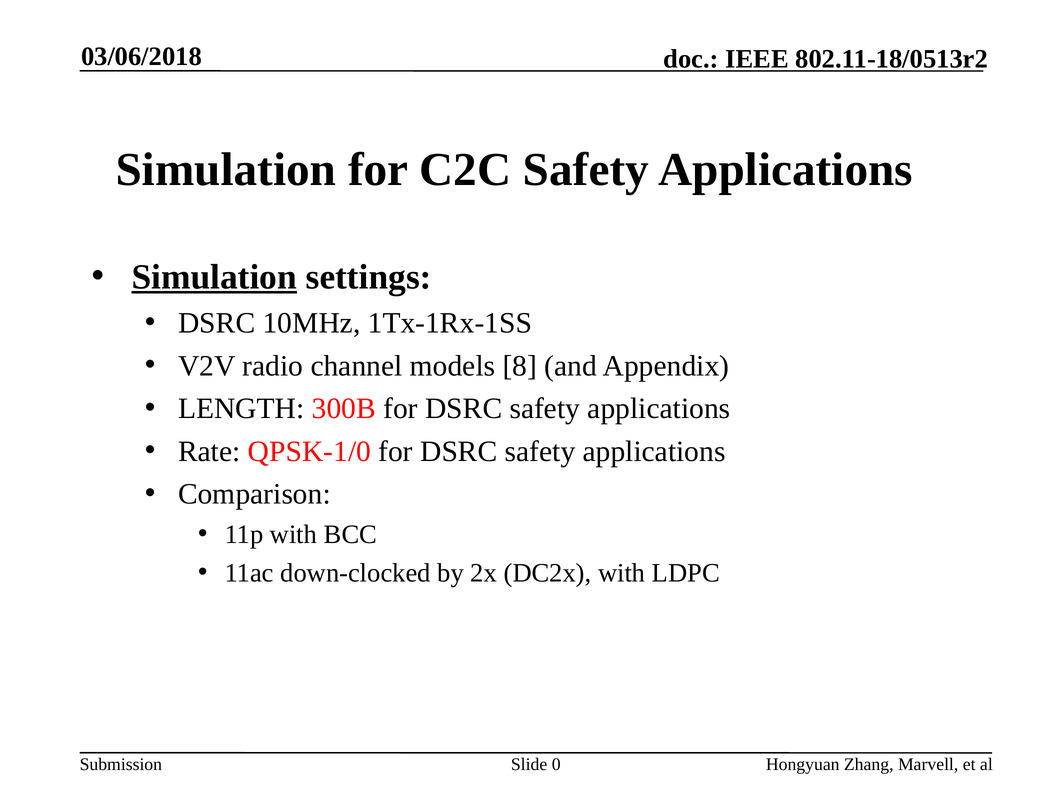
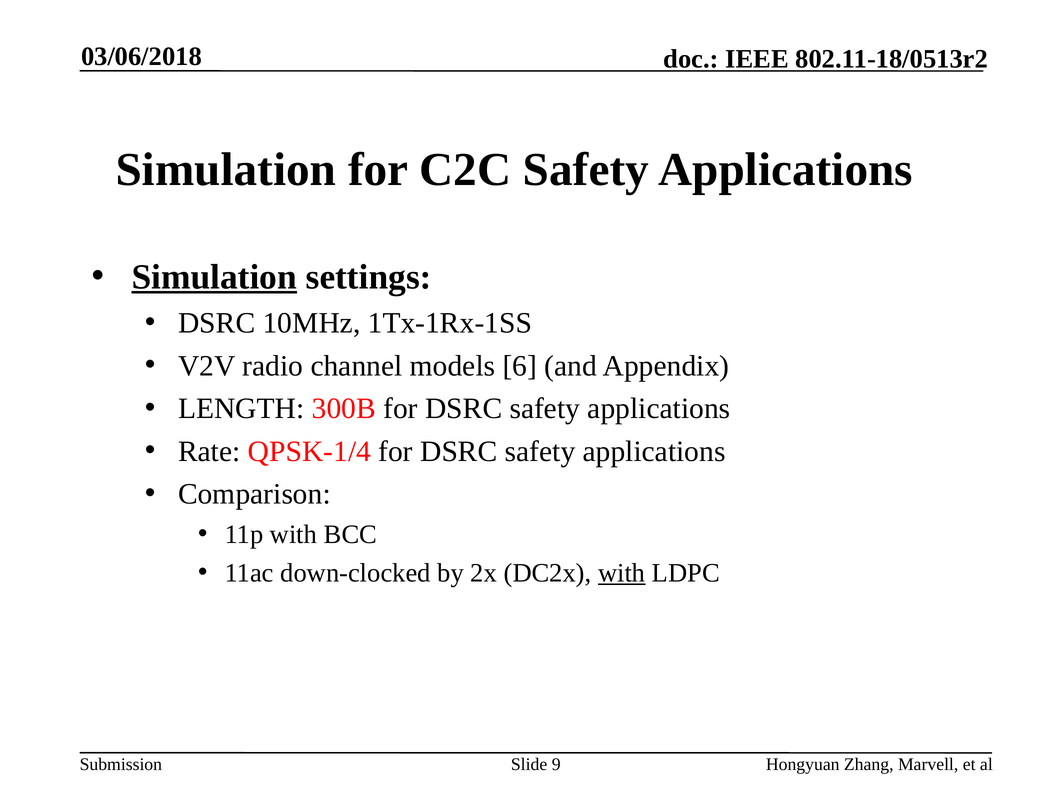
8: 8 -> 6 (520, 366)
QPSK-1/0: QPSK-1/0 -> QPSK-1/4 (309, 452)
with underline: none -> present (622, 573)
0: 0 -> 9 (556, 765)
